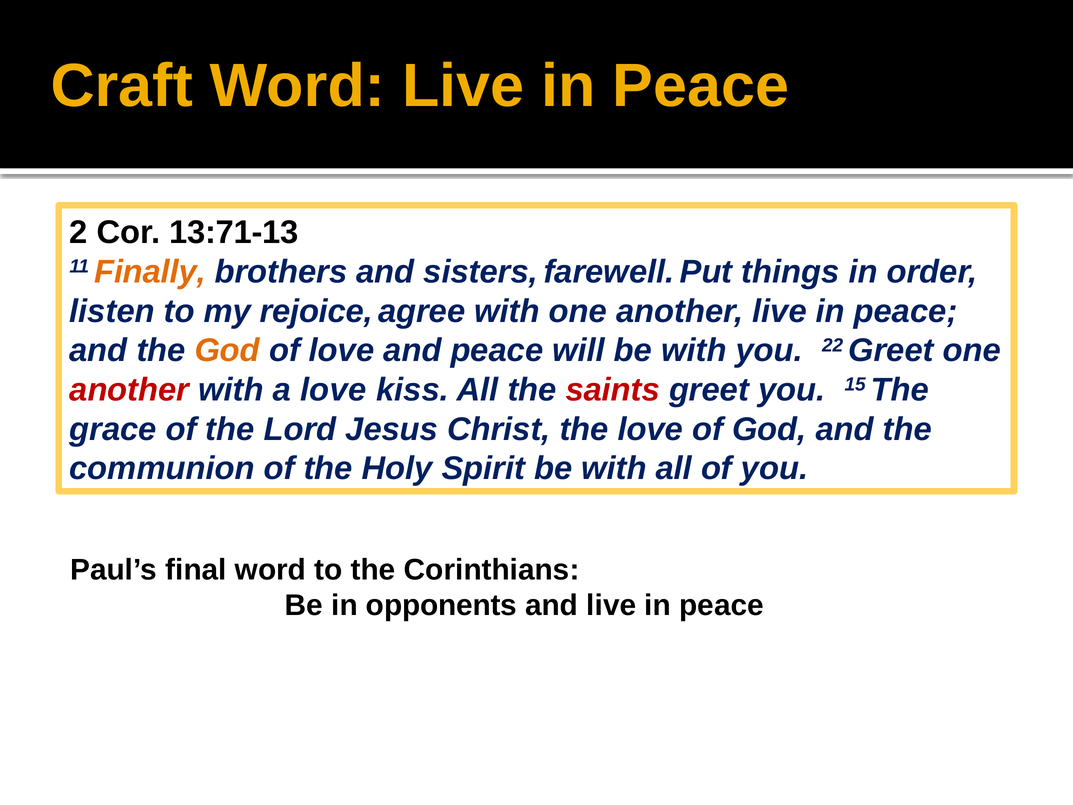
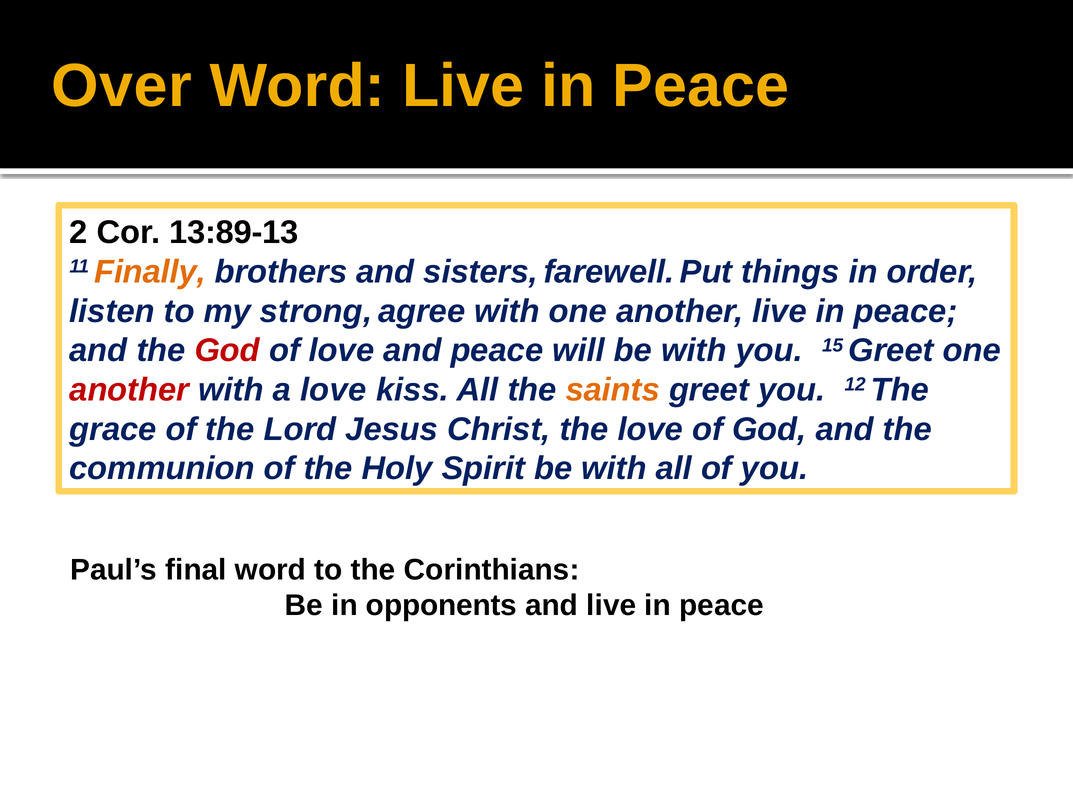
Craft: Craft -> Over (122, 86)
13:71-13: 13:71-13 -> 13:89-13 (234, 232)
rejoice: rejoice -> strong (316, 311)
God colour: orange -> red (227, 350)
22: 22 -> 15 (833, 345)
saints colour: red -> orange (613, 390)
15: 15 -> 12 (855, 384)
